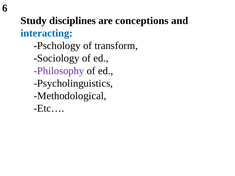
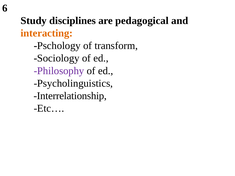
conceptions: conceptions -> pedagogical (142, 21)
interacting colour: blue -> orange (47, 33)
Methodological: Methodological -> Interrelationship (70, 96)
